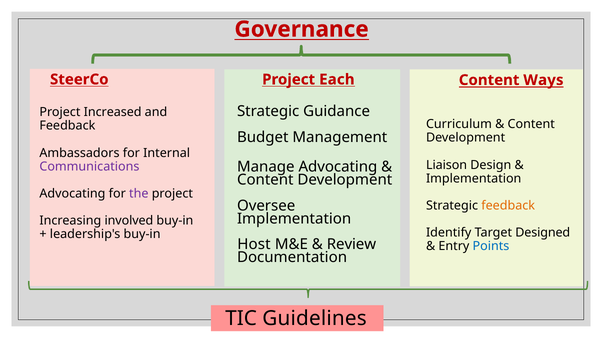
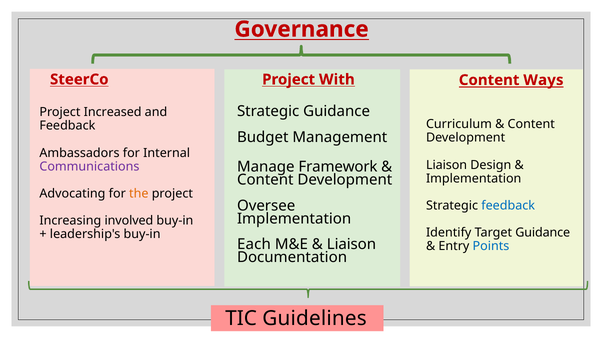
Each: Each -> With (337, 80)
Manage Advocating: Advocating -> Framework (338, 167)
the colour: purple -> orange (139, 194)
feedback colour: orange -> blue (508, 206)
Target Designed: Designed -> Guidance (543, 233)
Host: Host -> Each (254, 245)
Review: Review -> Liaison (351, 245)
